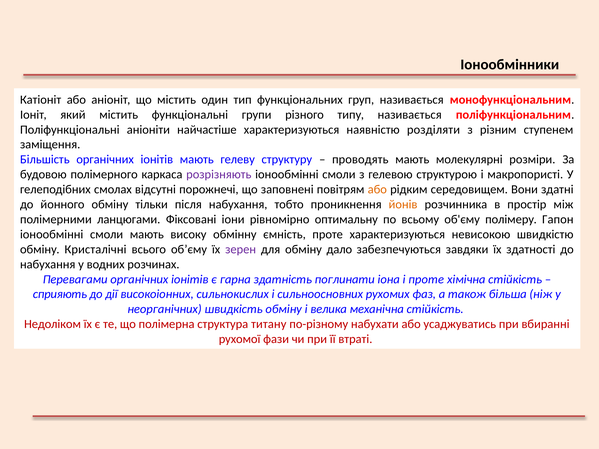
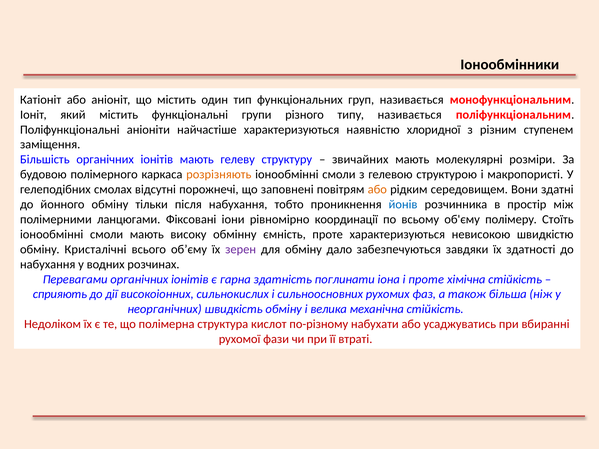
розділяти: розділяти -> хлоридної (434, 130)
проводять: проводять -> звичайних (360, 160)
розрізняють colour: purple -> orange (219, 175)
йонів colour: orange -> blue (403, 205)
оптимальну: оптимальну -> координації (346, 219)
Гапон: Гапон -> Стоїть (558, 219)
титану: титану -> кислот (269, 324)
